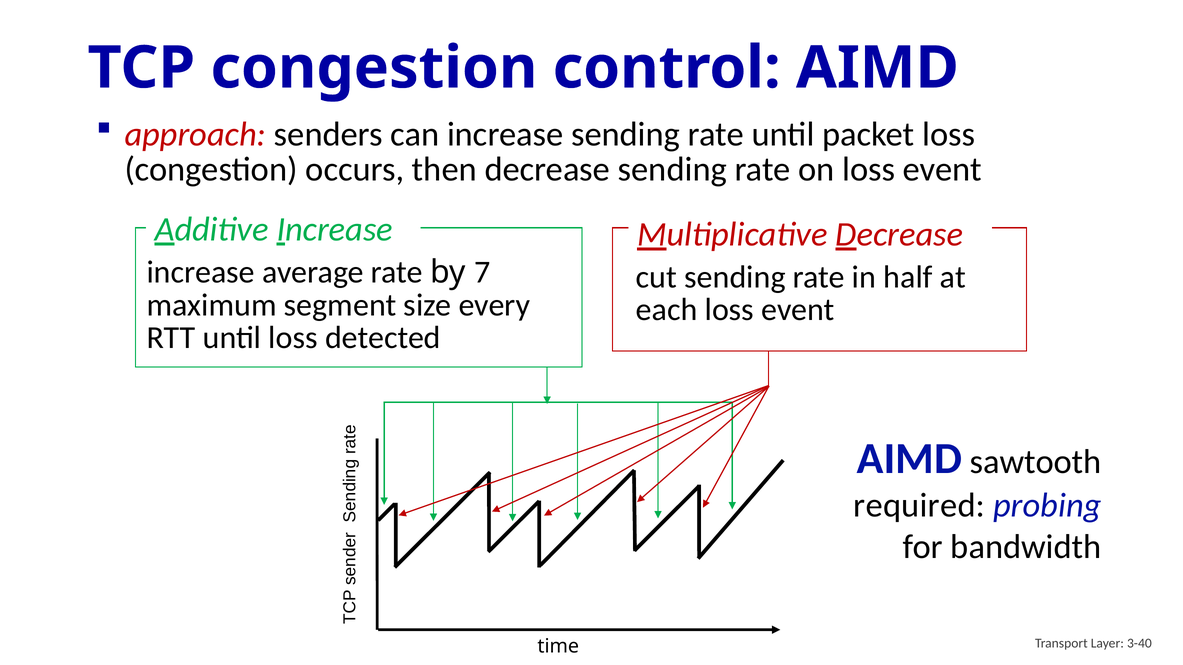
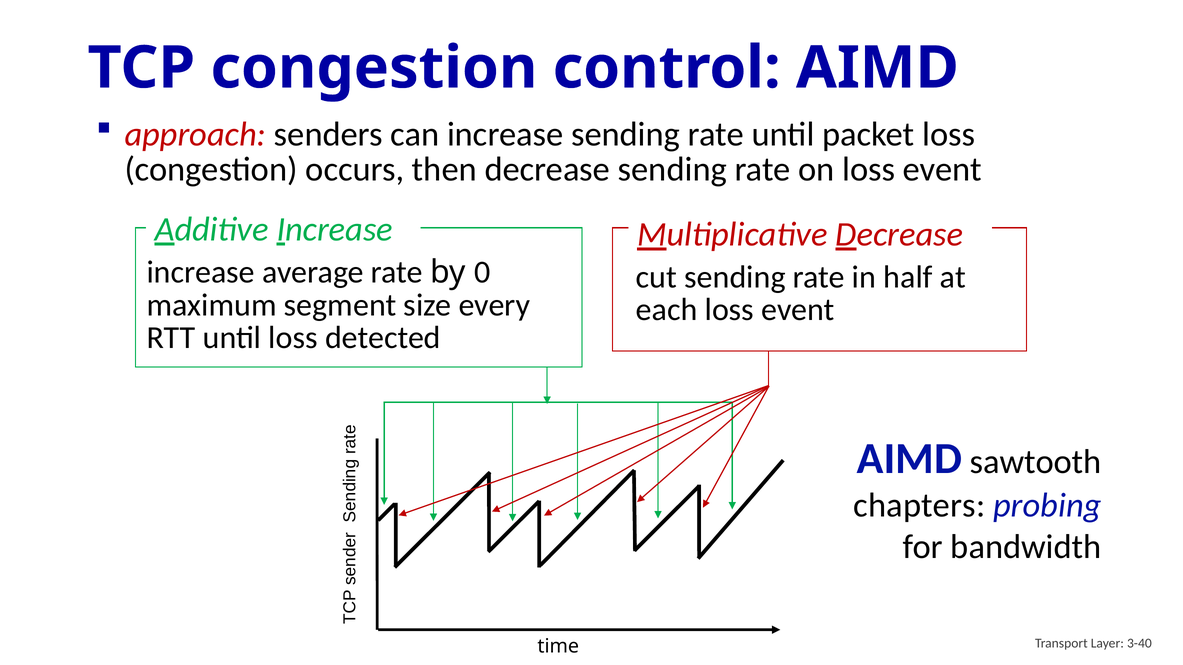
7: 7 -> 0 (482, 273)
required: required -> chapters (919, 506)
